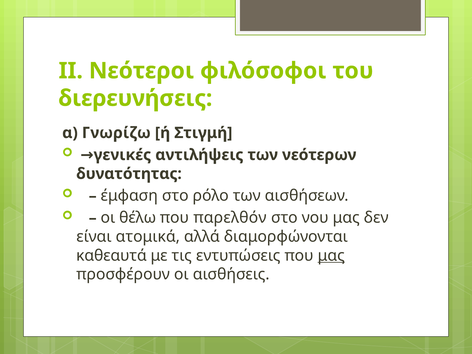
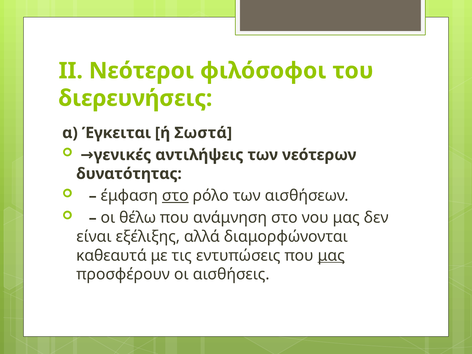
Γνωρίζω: Γνωρίζω -> Έγκειται (116, 133)
Στιγμή: Στιγμή -> Σωστά (203, 133)
στο underline: none -> present (175, 196)
παρελθόν: παρελθόν -> ανάμνηση (230, 218)
ατομικά: ατομικά -> εξέλιξης (148, 237)
